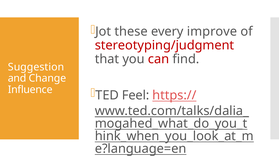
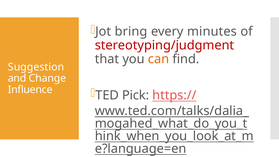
these: these -> bring (131, 31)
improve: improve -> minutes (212, 31)
can colour: red -> orange (159, 59)
Feel: Feel -> Pick (136, 95)
